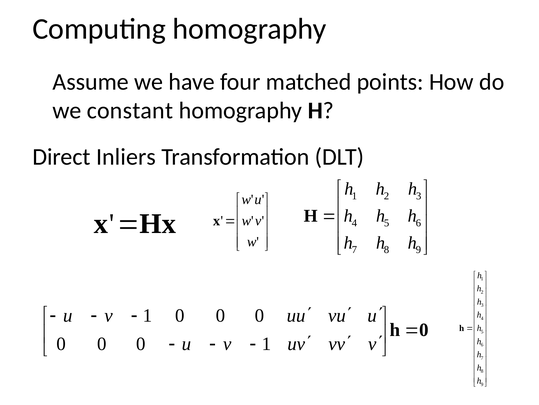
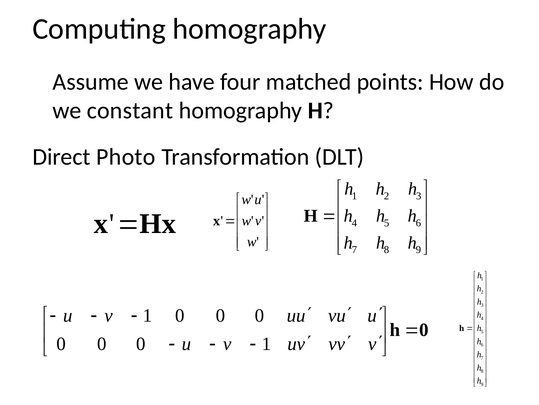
Inliers: Inliers -> Photo (126, 157)
